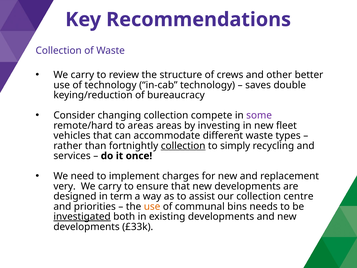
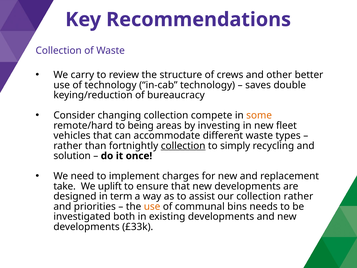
some colour: purple -> orange (259, 115)
to areas: areas -> being (141, 125)
services: services -> solution (72, 156)
very: very -> take (65, 186)
carry: carry -> uplift (110, 186)
collection centre: centre -> rather (298, 196)
investigated underline: present -> none (82, 216)
